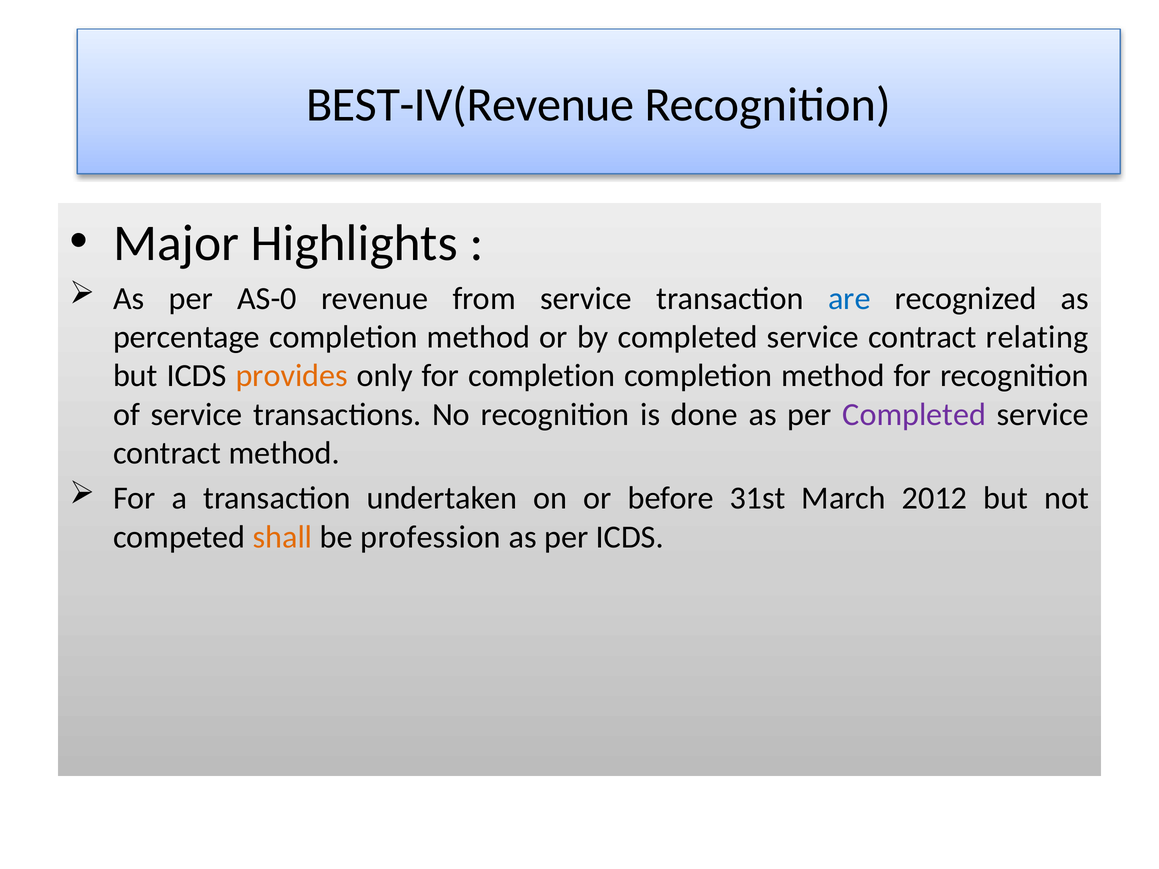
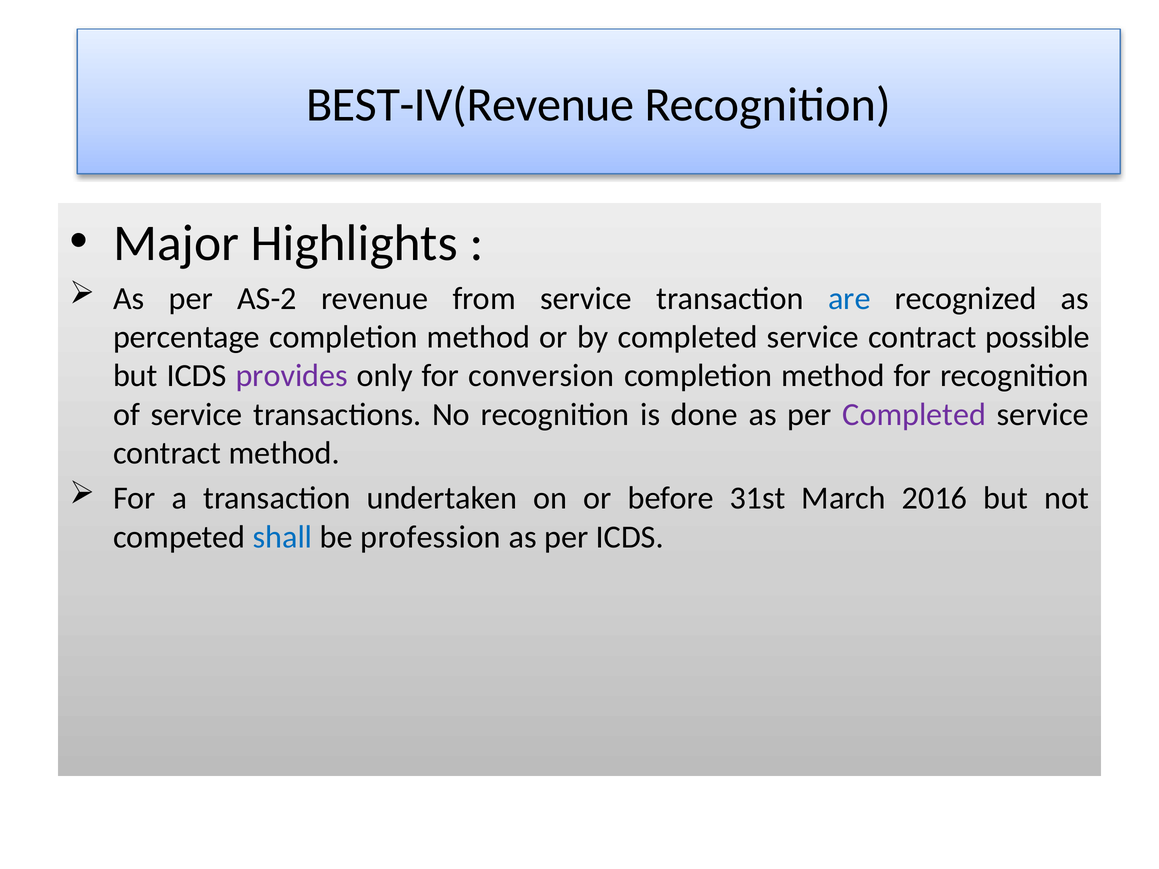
AS-0: AS-0 -> AS-2 (267, 299)
relating: relating -> possible (1038, 337)
provides colour: orange -> purple (292, 376)
for completion: completion -> conversion (541, 376)
2012: 2012 -> 2016 (935, 498)
shall colour: orange -> blue (283, 537)
